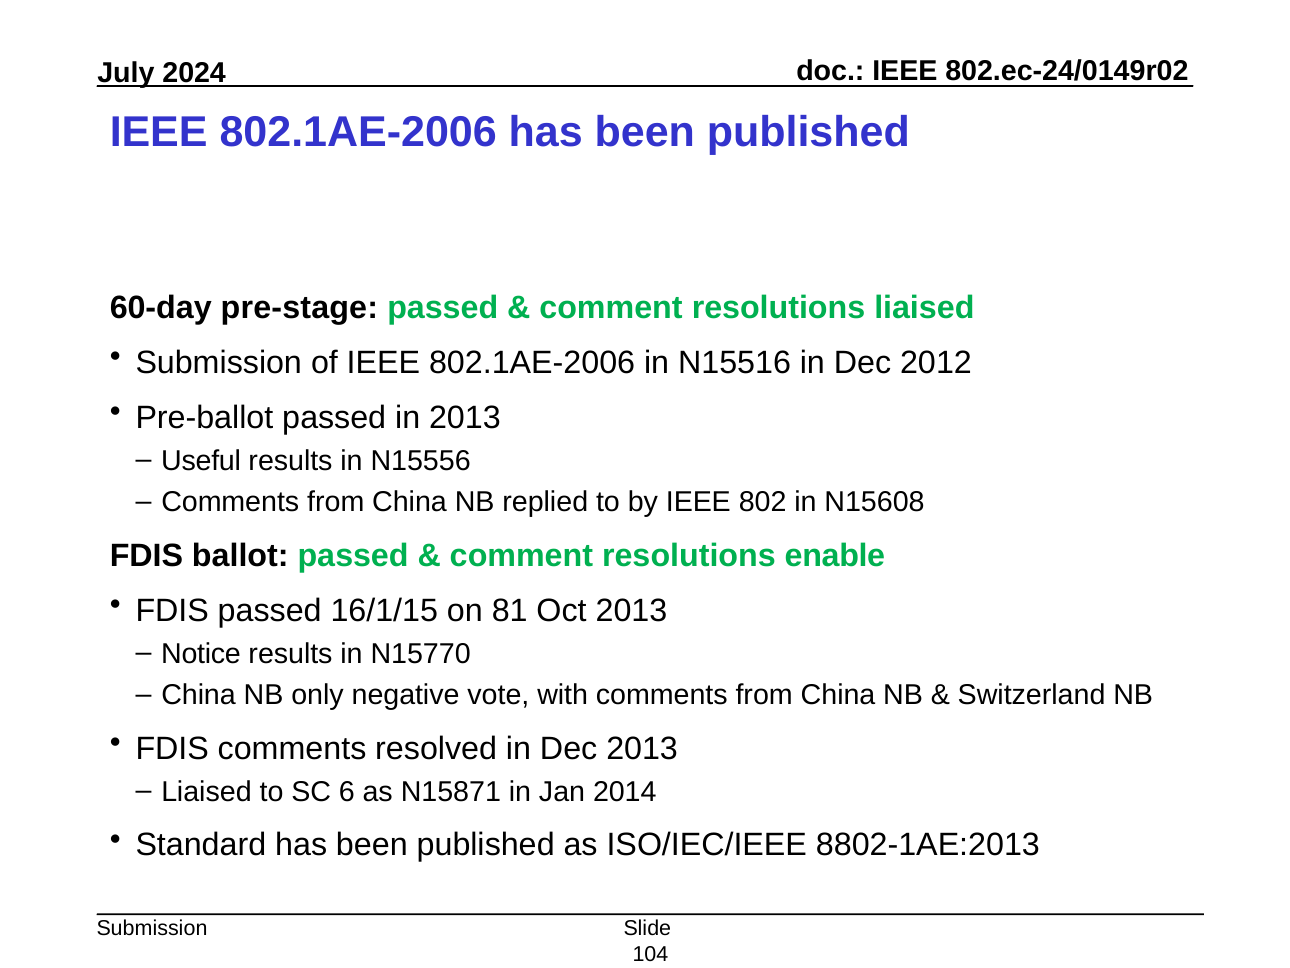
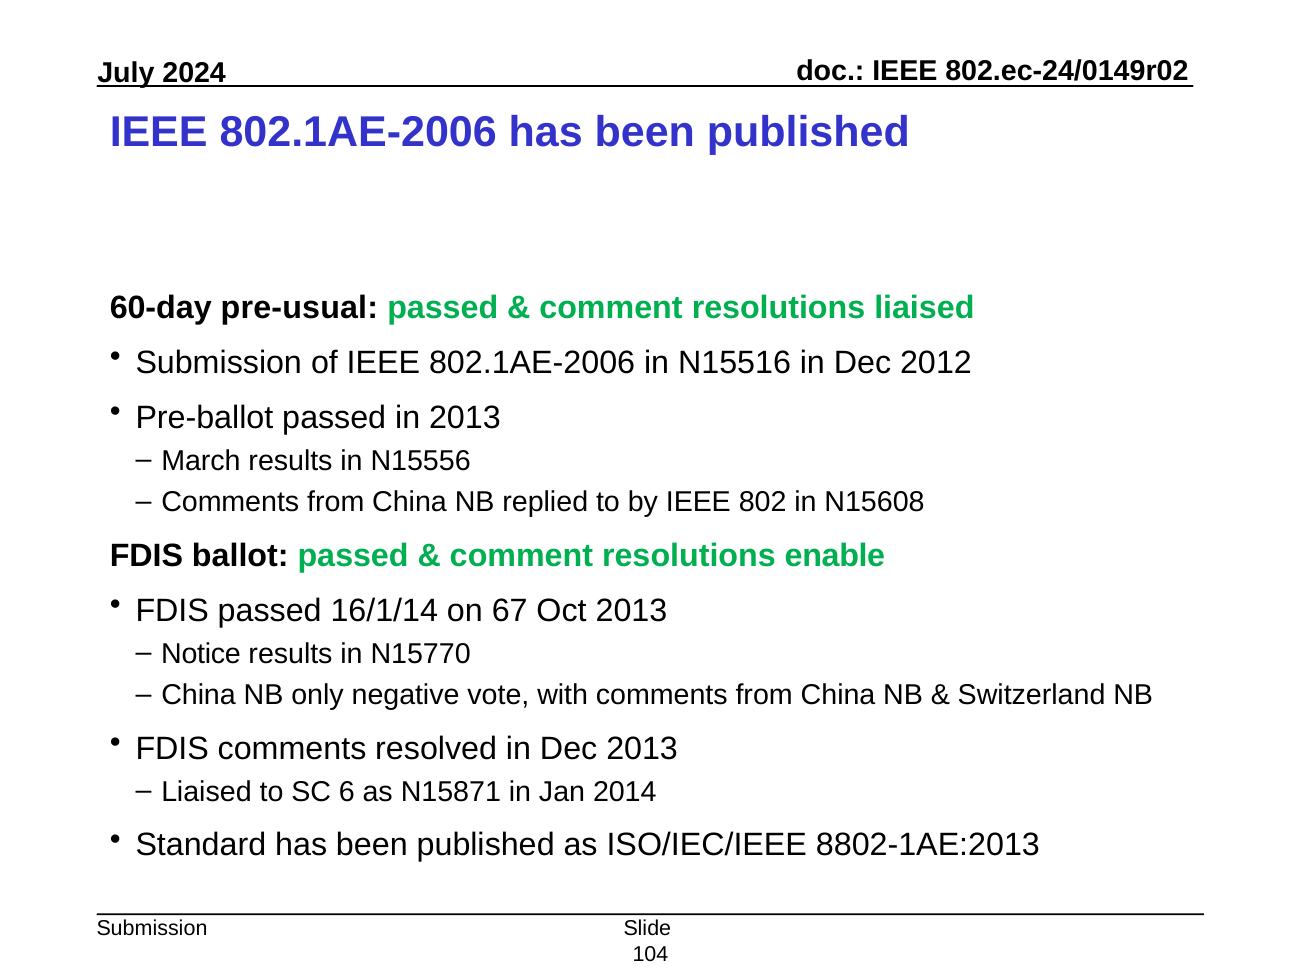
pre-stage: pre-stage -> pre-usual (299, 308)
Useful: Useful -> March (201, 461)
16/1/15: 16/1/15 -> 16/1/14 (384, 610)
81: 81 -> 67 (510, 610)
